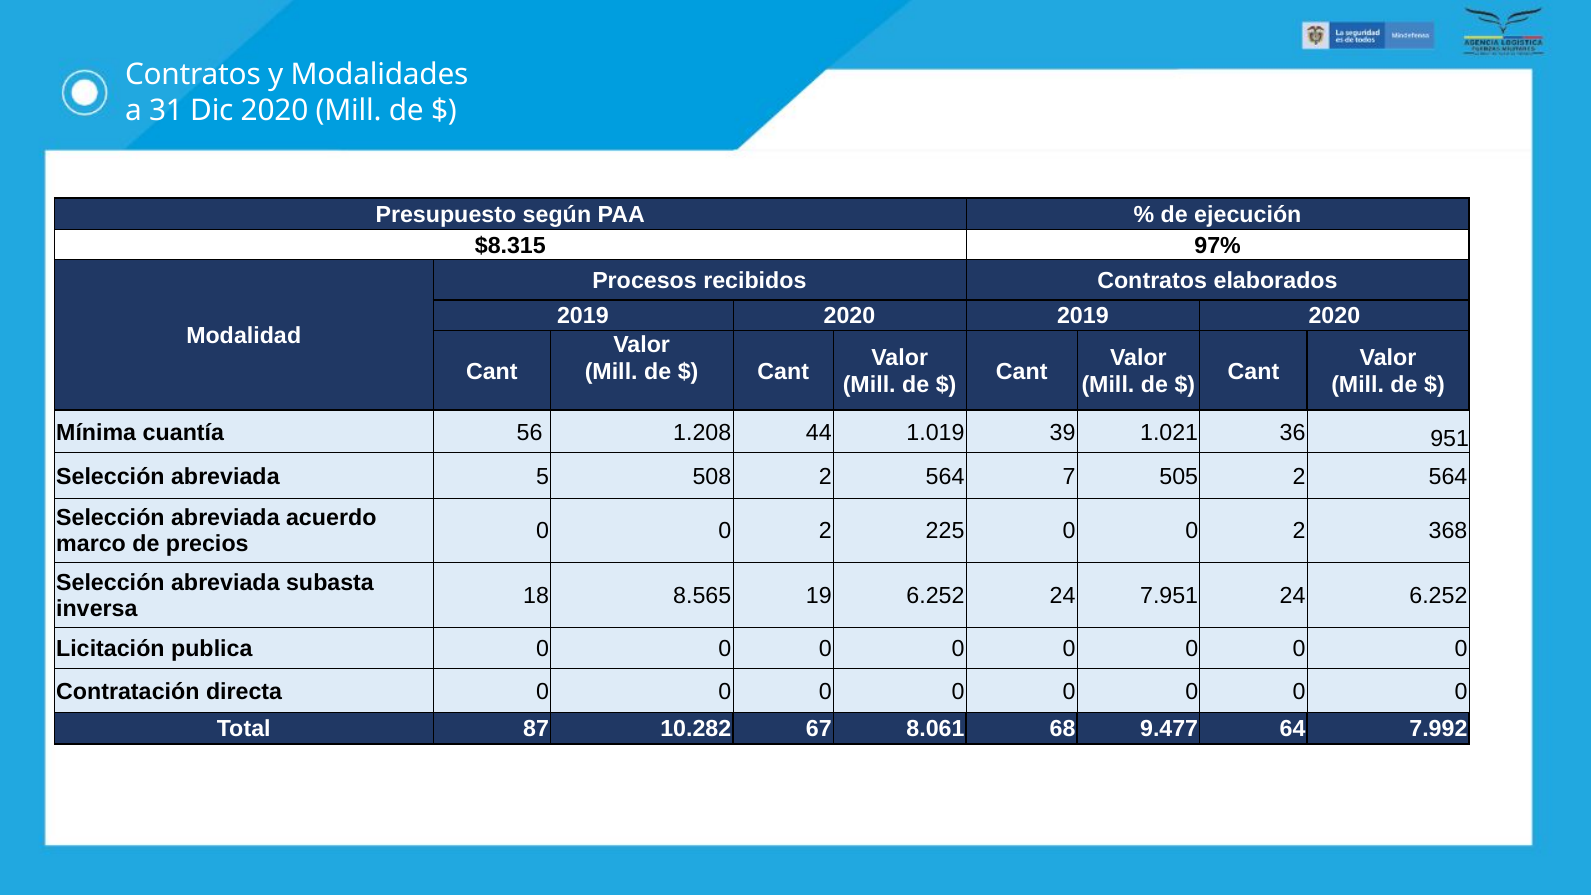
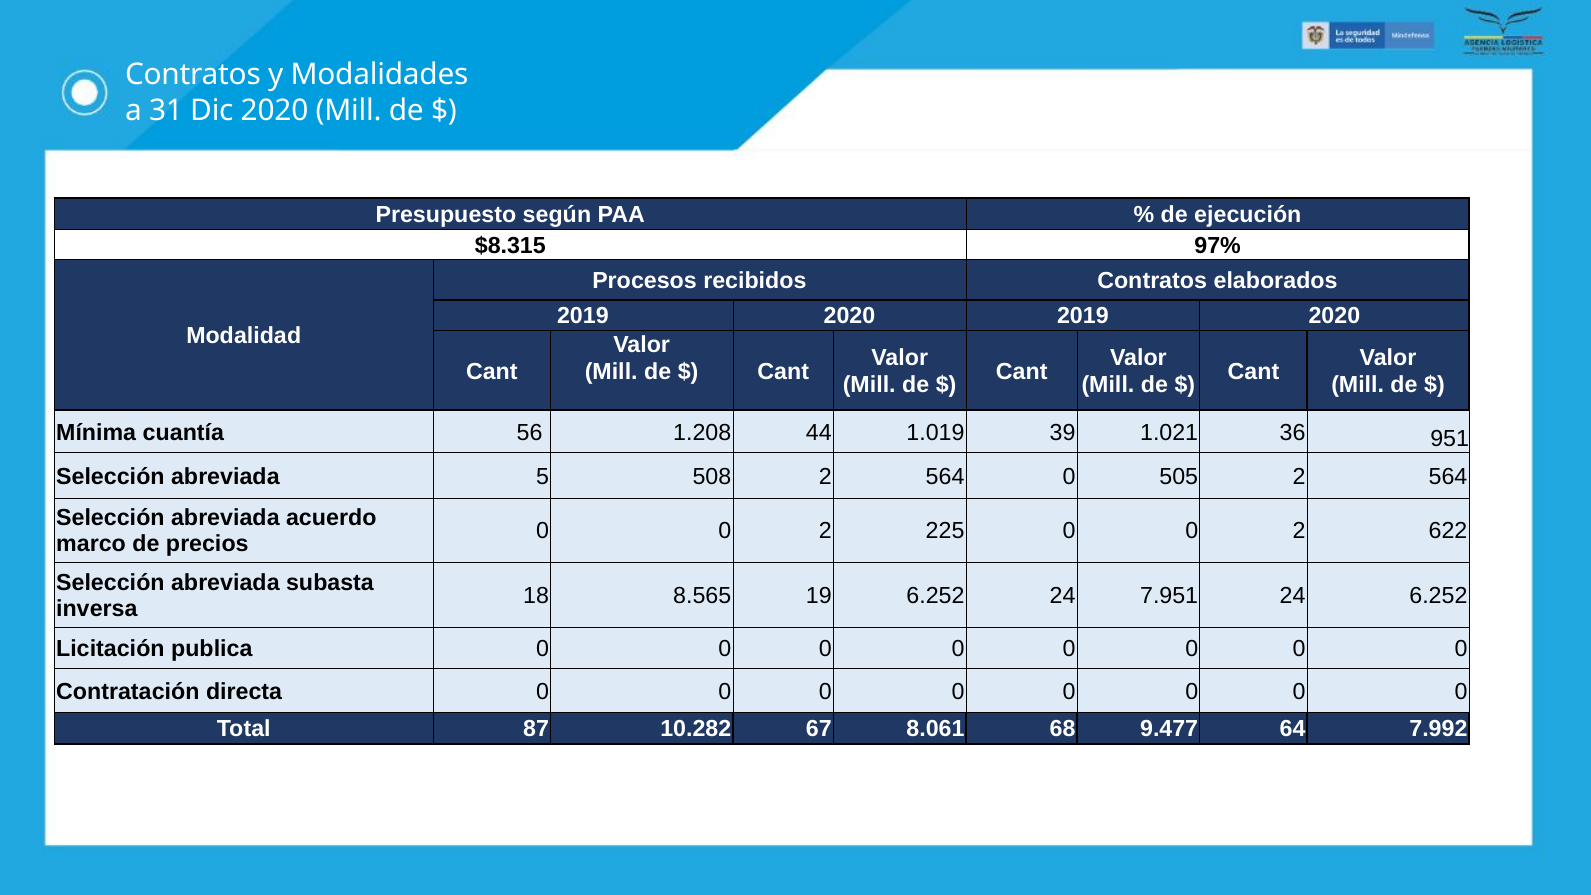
564 7: 7 -> 0 (1069, 476)
368: 368 -> 622 (1448, 531)
